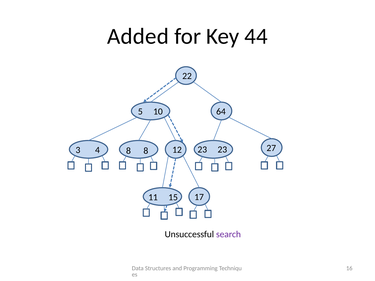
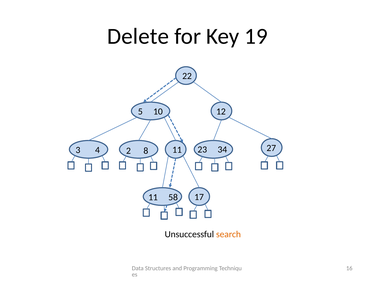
Added: Added -> Delete (138, 36)
44: 44 -> 19 (256, 36)
64: 64 -> 12 (221, 112)
23 23: 23 -> 34 (222, 150)
4 8: 8 -> 2 (128, 151)
8 12: 12 -> 11 (177, 150)
15: 15 -> 58 (173, 197)
search colour: purple -> orange (228, 234)
